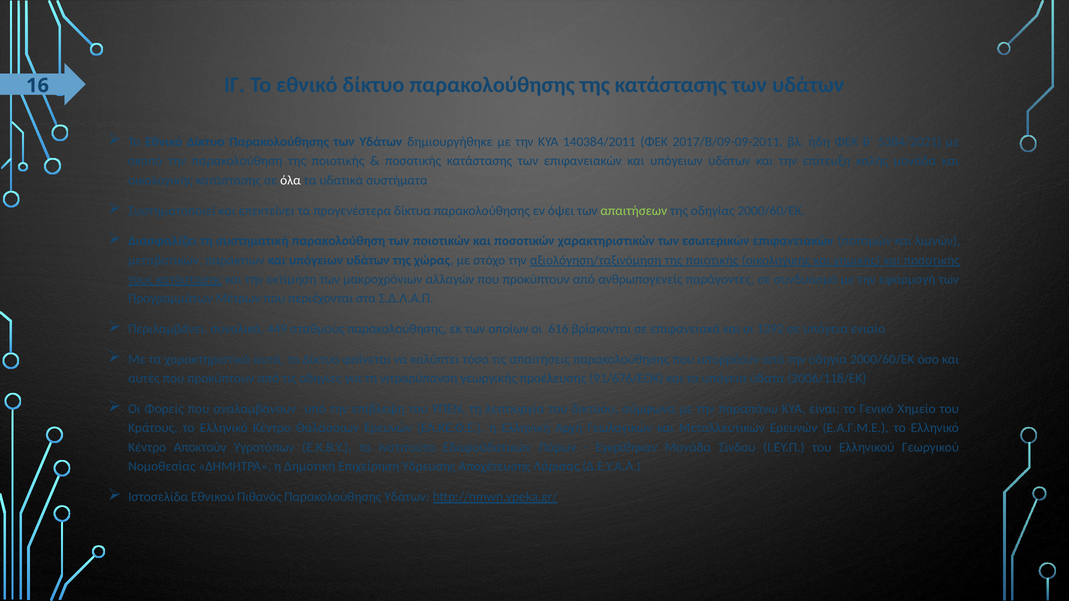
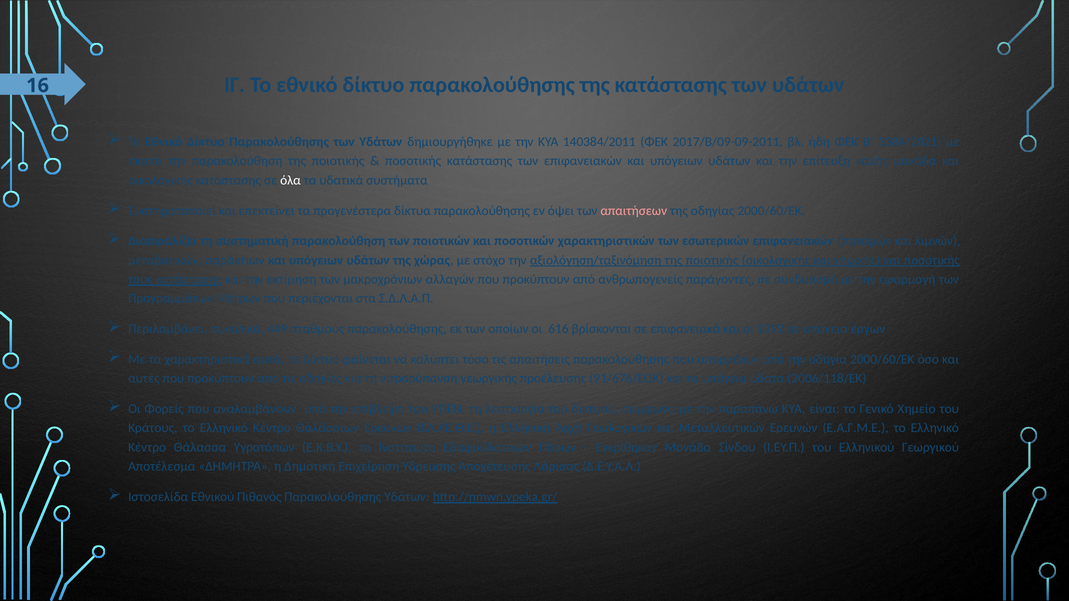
απαιτήσεων colour: light green -> pink (634, 211)
ενιαίο: ενιαίο -> έργων (868, 329)
Αποκτούν: Αποκτούν -> Θάλασσα (200, 448)
Νομοθεσίας: Νομοθεσίας -> Αποτέλεσμα (162, 467)
